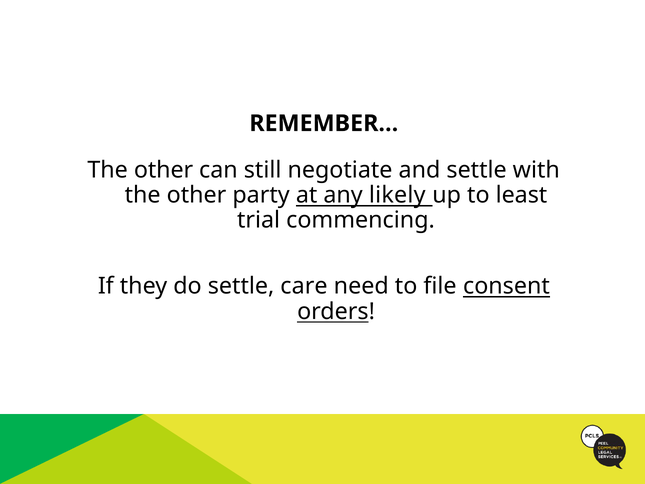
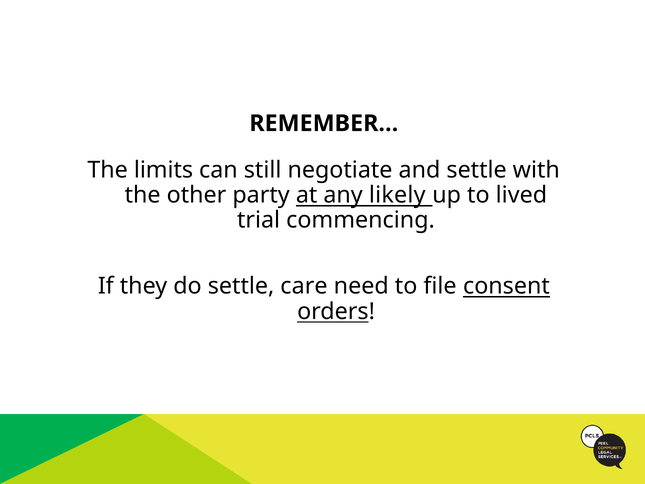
other: other -> limits (164, 170)
least: least -> lived (521, 195)
